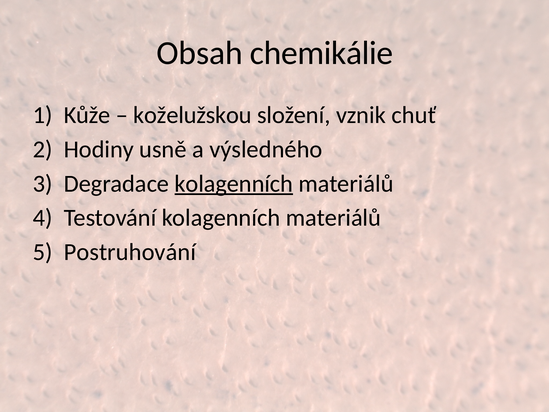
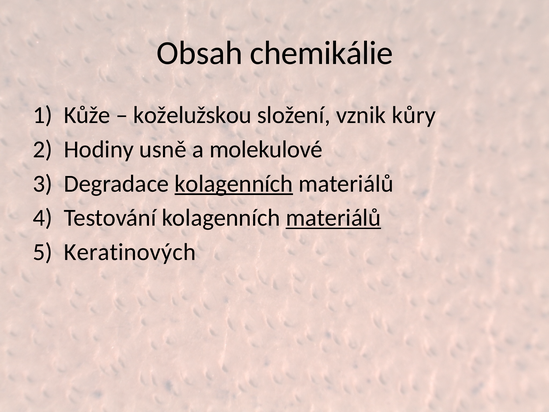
chuť: chuť -> kůry (414, 115)
výsledného: výsledného -> molekulové (266, 149)
materiálů underline: none -> present (333, 218)
Postruhování: Postruhování -> Keratinových (130, 252)
